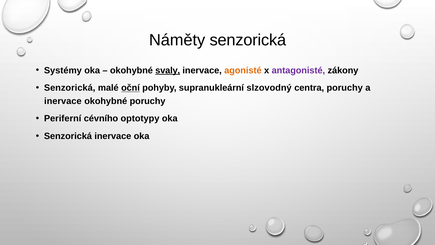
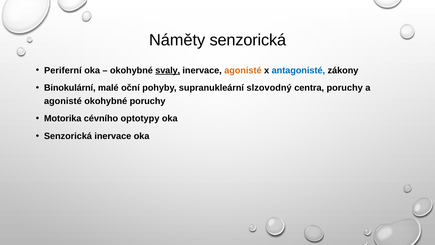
Systémy: Systémy -> Periferní (63, 70)
antagonisté colour: purple -> blue (298, 70)
Senzorická: Senzorická -> Binokulární (70, 88)
oční underline: present -> none (130, 88)
inervace: inervace -> agonisté (63, 101)
Periferní: Periferní -> Motorika (63, 118)
